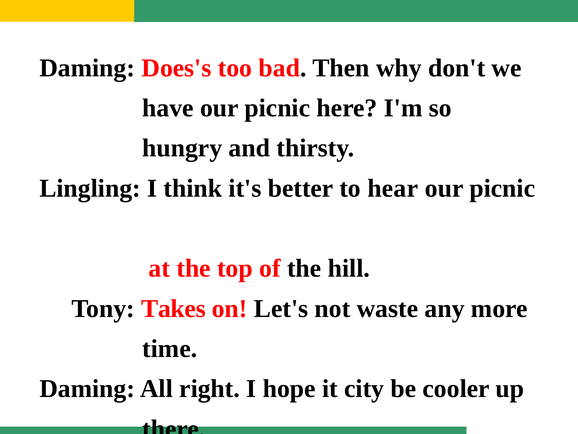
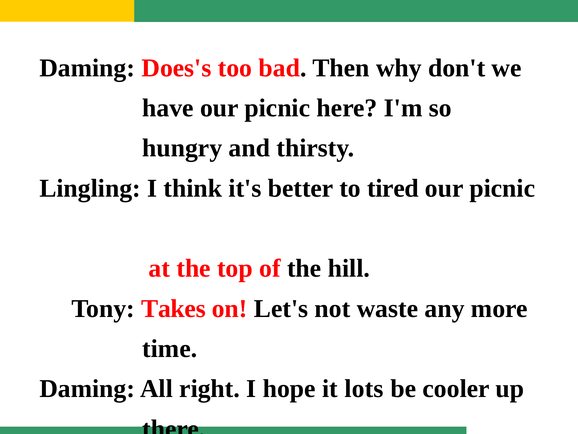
hear: hear -> tired (393, 188)
city: city -> lots (364, 388)
